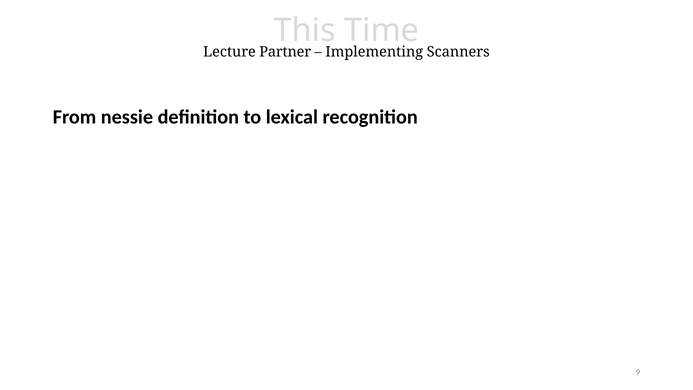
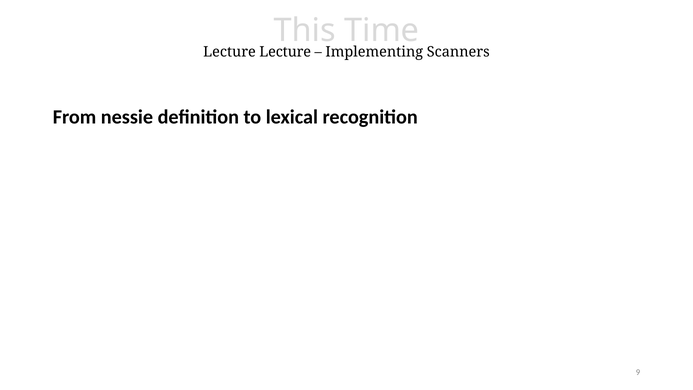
Lecture Partner: Partner -> Lecture (285, 52)
